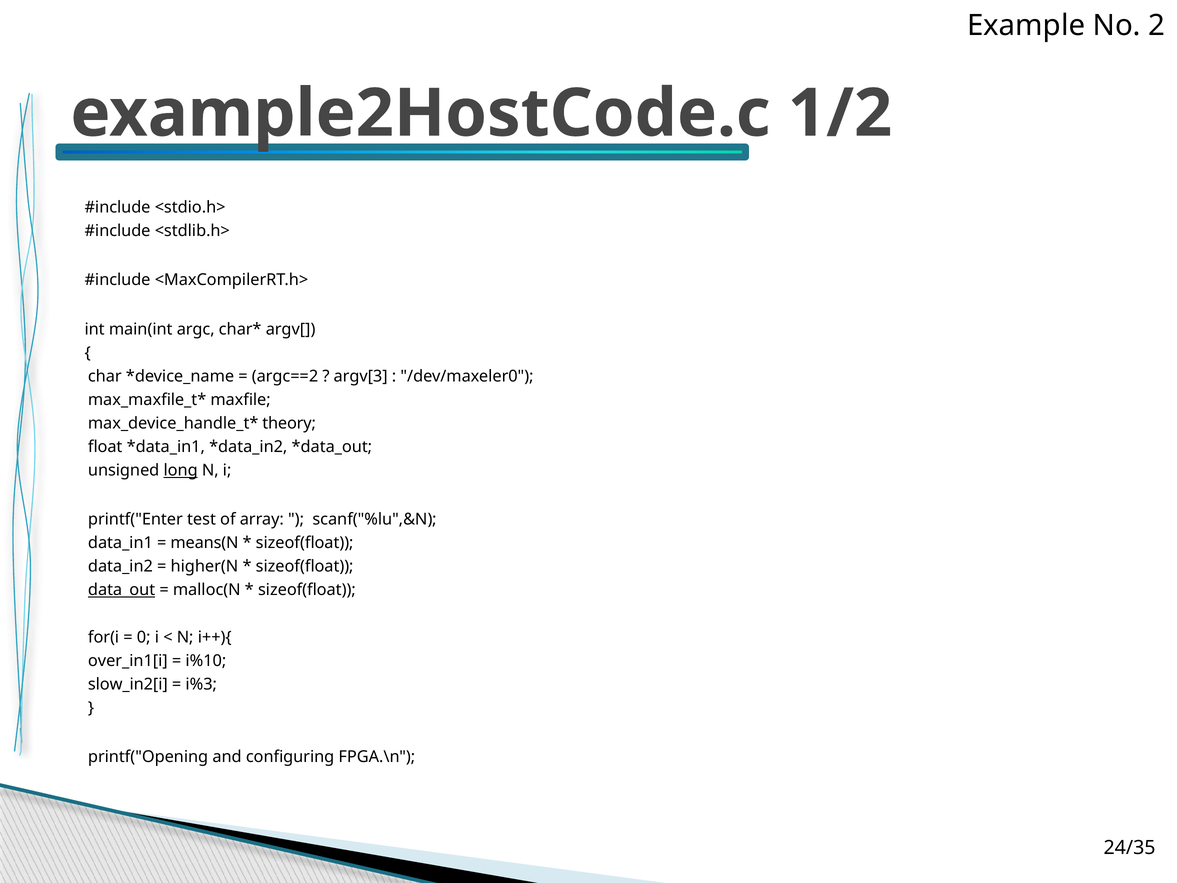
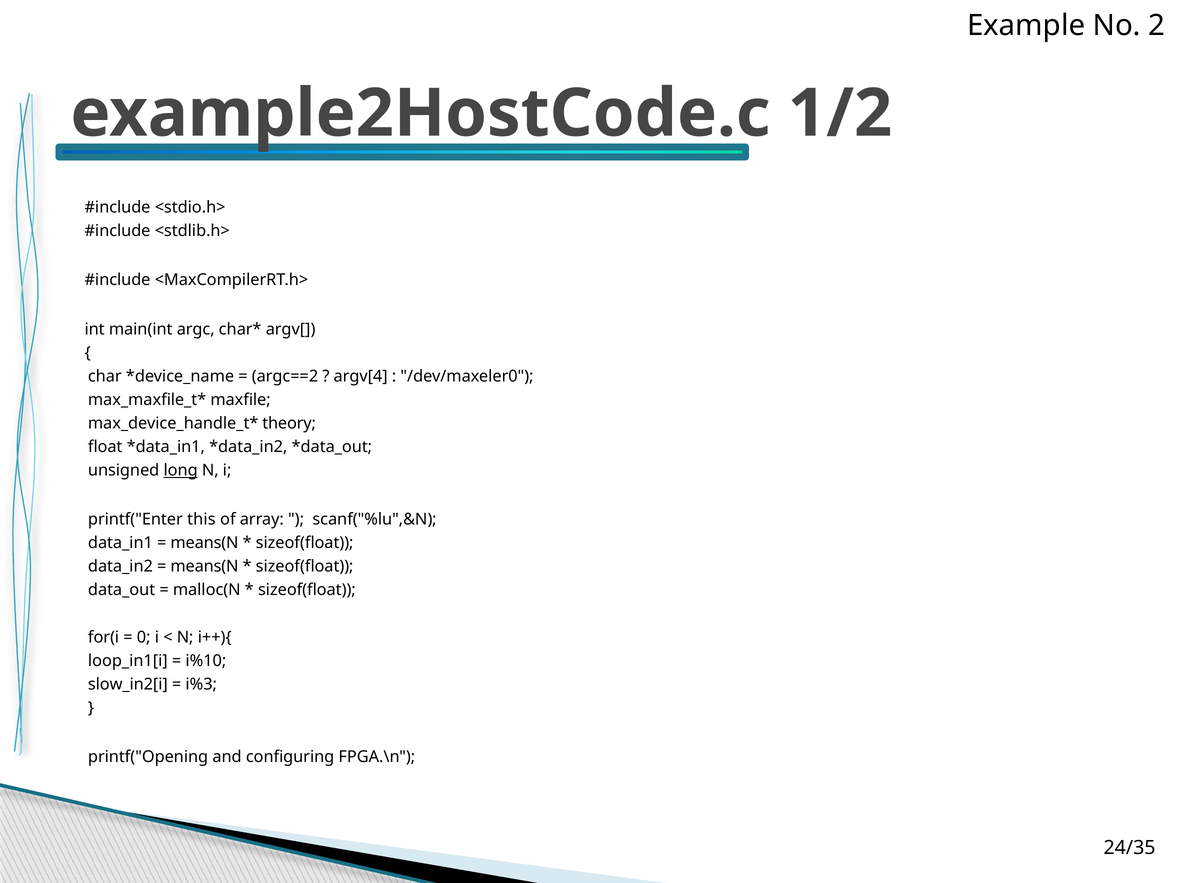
argv[3: argv[3 -> argv[4 (361, 376)
test: test -> this (201, 519)
higher(N: higher(N -> means(N (204, 566)
data_out underline: present -> none (122, 590)
over_in1[i: over_in1[i -> loop_in1[i (128, 661)
